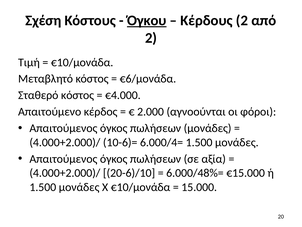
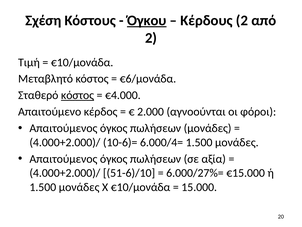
κόστος underline: none -> present (77, 95)
20-6)/10: 20-6)/10 -> 51-6)/10 (129, 173)
6.000/48%=: 6.000/48%= -> 6.000/27%= (195, 173)
